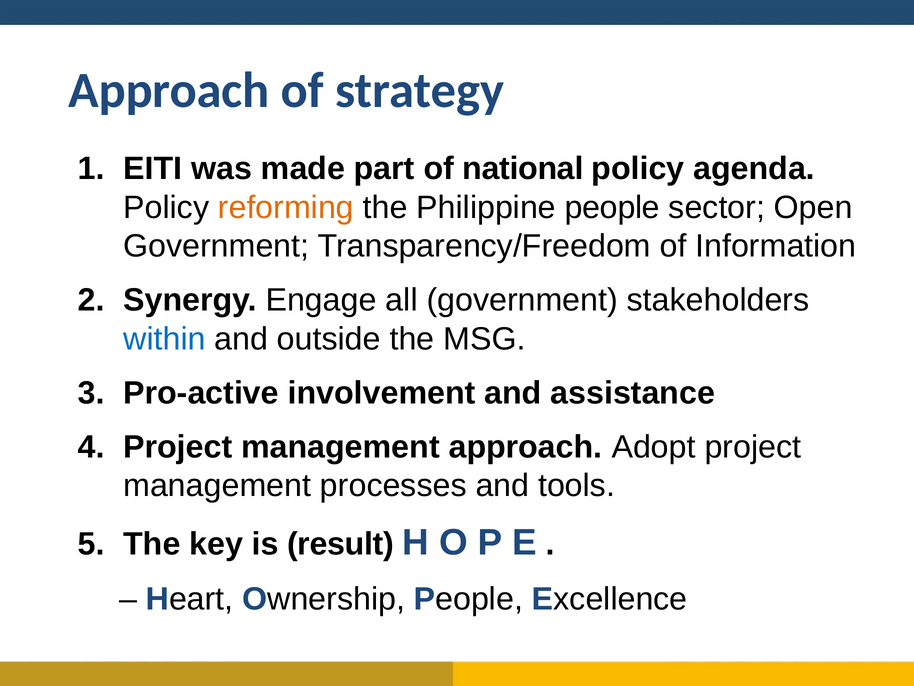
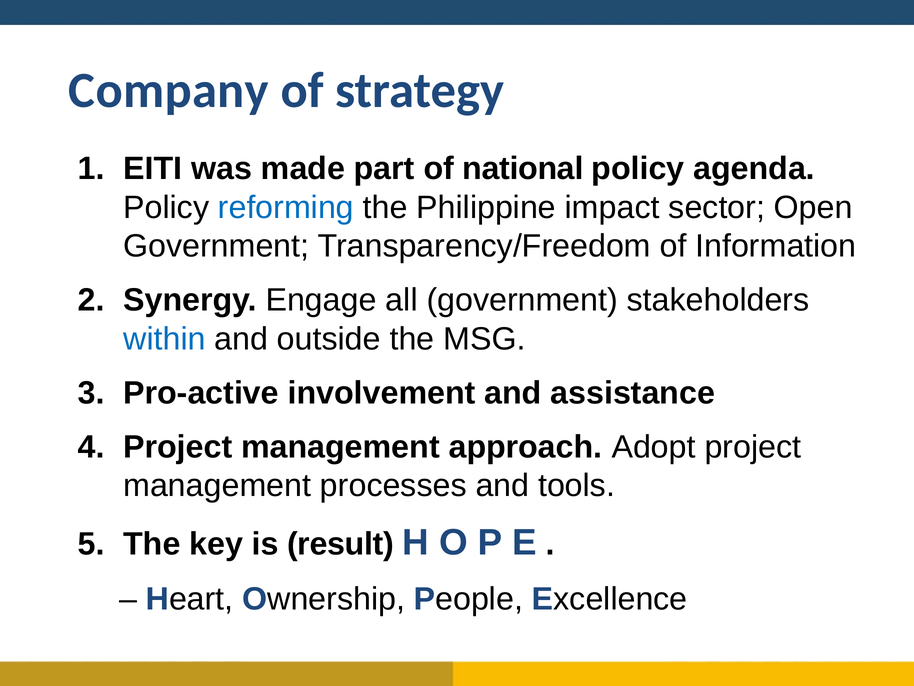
Approach: Approach -> Company (169, 91)
reforming colour: orange -> blue (286, 207)
Philippine people: people -> impact (612, 207)
